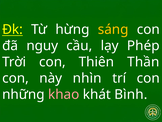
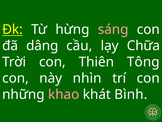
sáng colour: yellow -> pink (113, 29)
nguy: nguy -> dâng (42, 46)
Phép: Phép -> Chữa (143, 46)
Thần: Thần -> Tông (143, 62)
